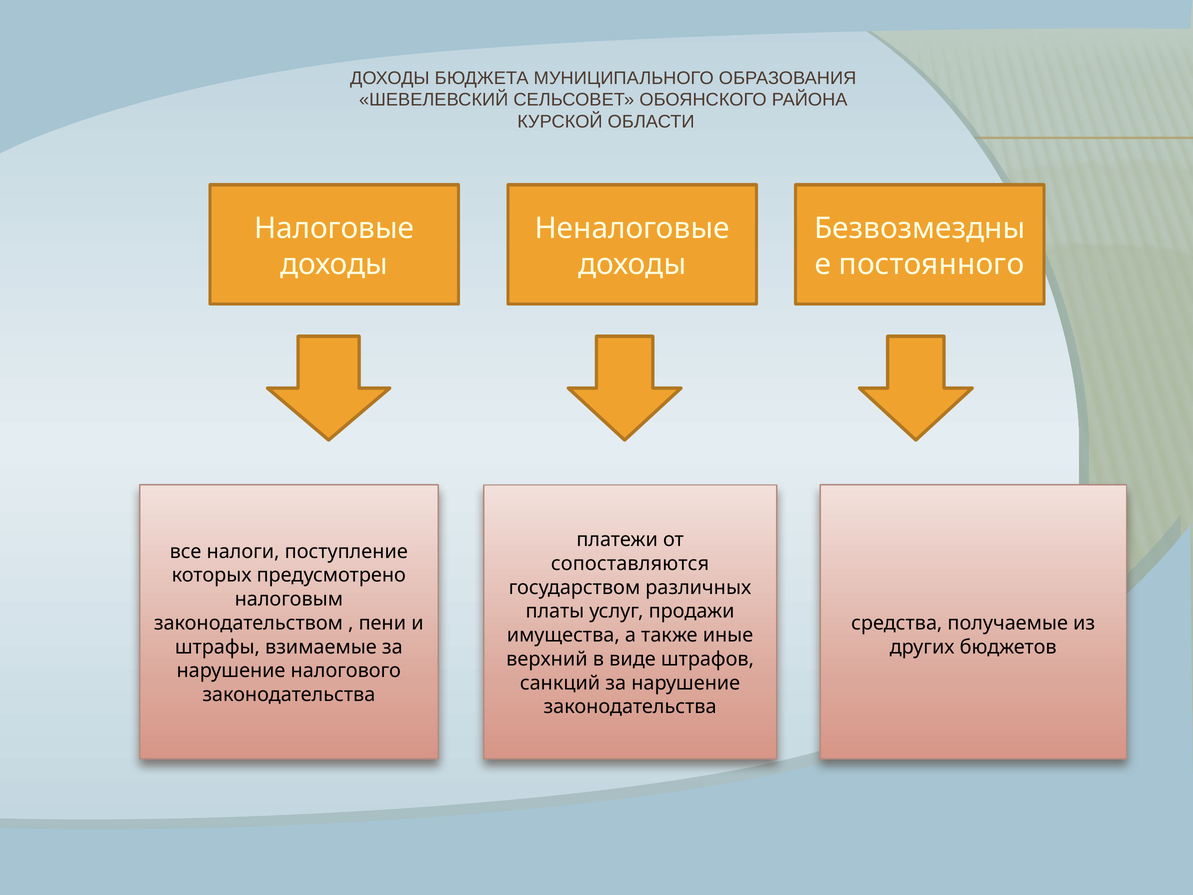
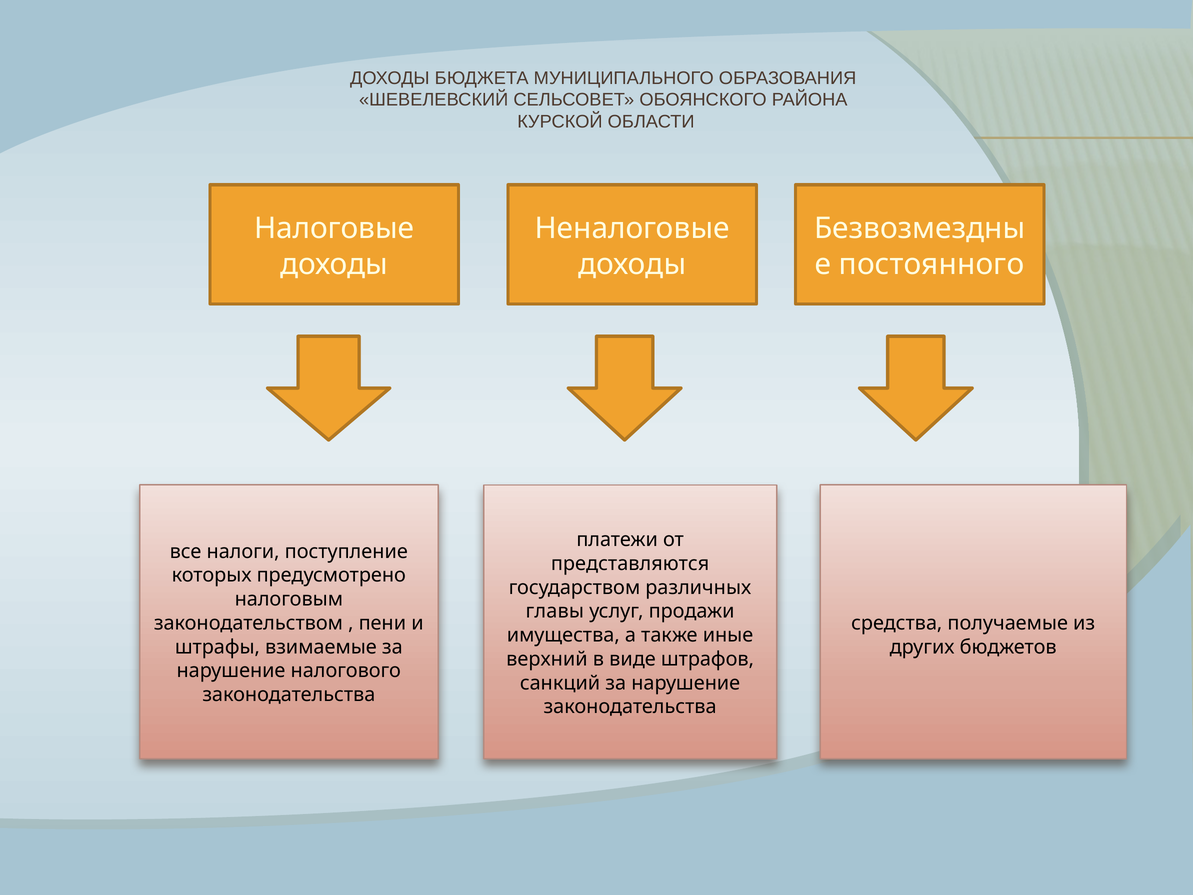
сопоставляются: сопоставляются -> представляются (630, 563)
платы: платы -> главы (555, 611)
